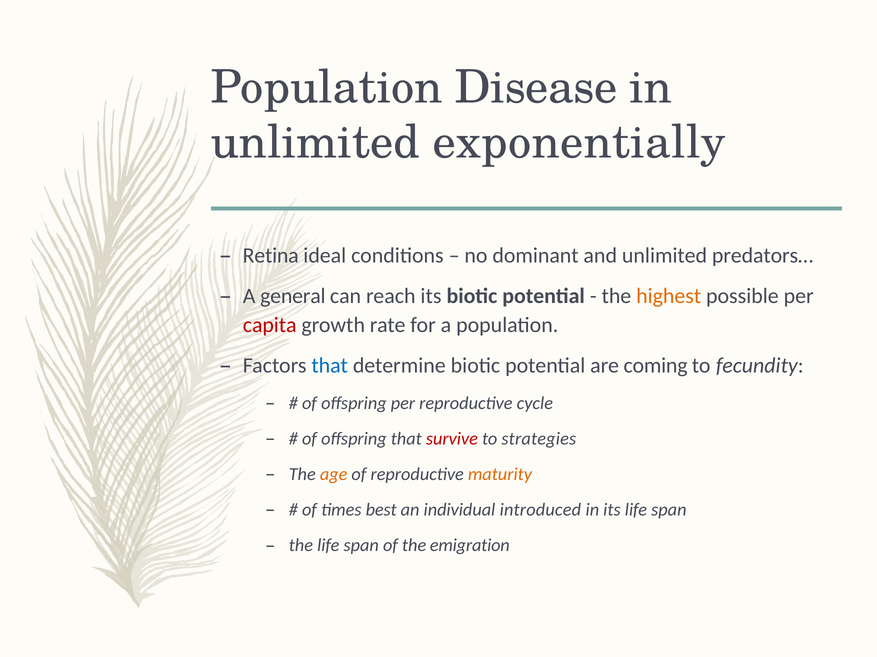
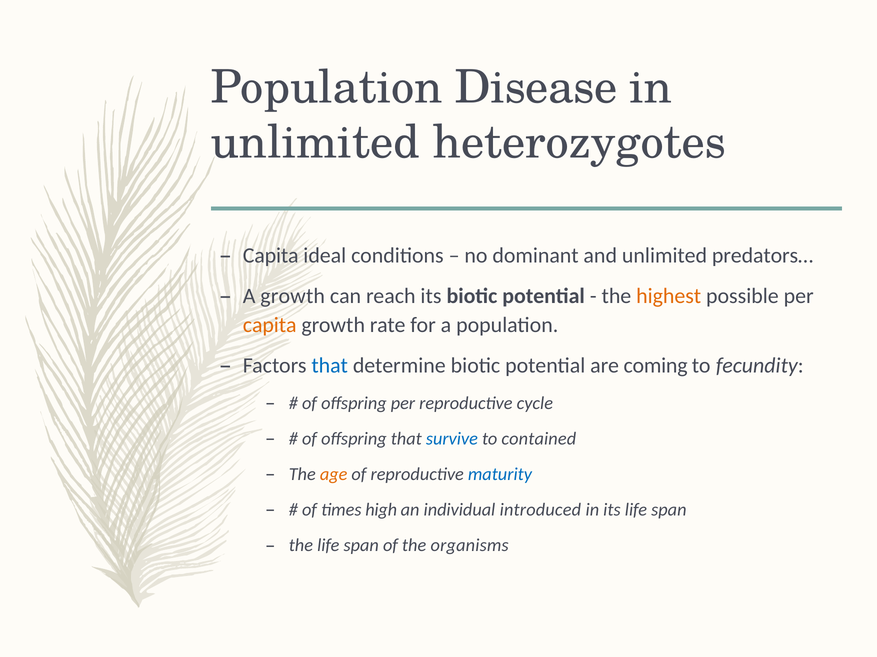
exponentially: exponentially -> heterozygotes (580, 143)
Retina: Retina -> Capita (271, 256)
A general: general -> growth (293, 296)
capita colour: red -> orange (270, 325)
survive colour: red -> blue (452, 439)
strategies: strategies -> contained (539, 439)
maturity colour: orange -> blue (500, 475)
best: best -> high (381, 510)
emigration: emigration -> organisms (470, 546)
